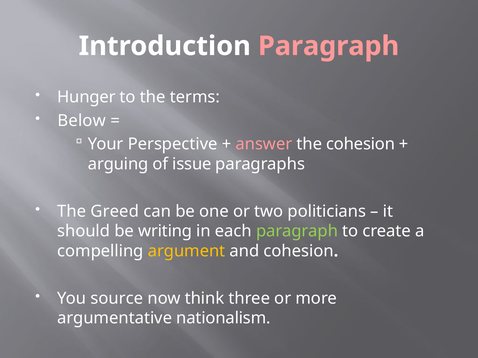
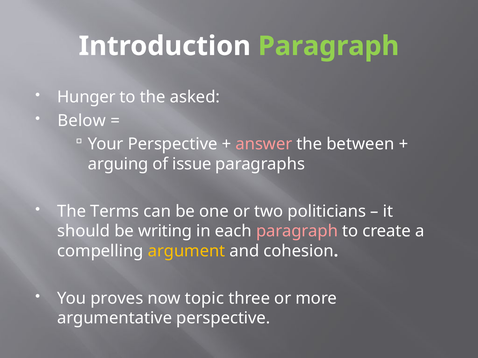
Paragraph colour: pink -> light green (329, 46)
terms: terms -> asked (195, 97)
the cohesion: cohesion -> between (360, 144)
Greed: Greed -> Terms (115, 212)
paragraph colour: light green -> pink (297, 231)
source: source -> proves (117, 299)
think: think -> topic (204, 299)
argumentative nationalism: nationalism -> perspective (223, 319)
